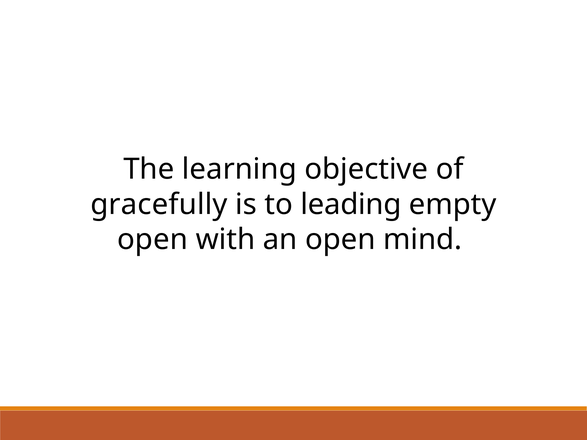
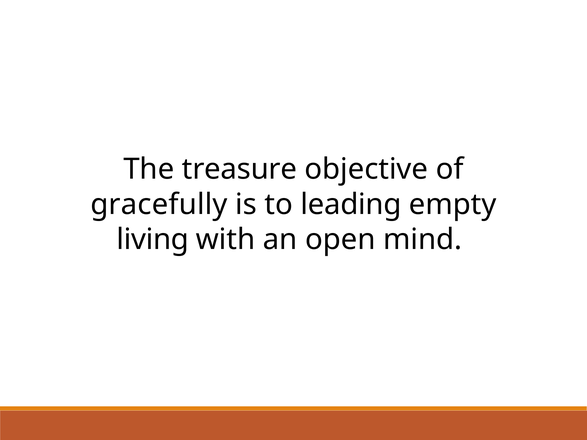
learning: learning -> treasure (240, 169)
open: open -> living (153, 240)
